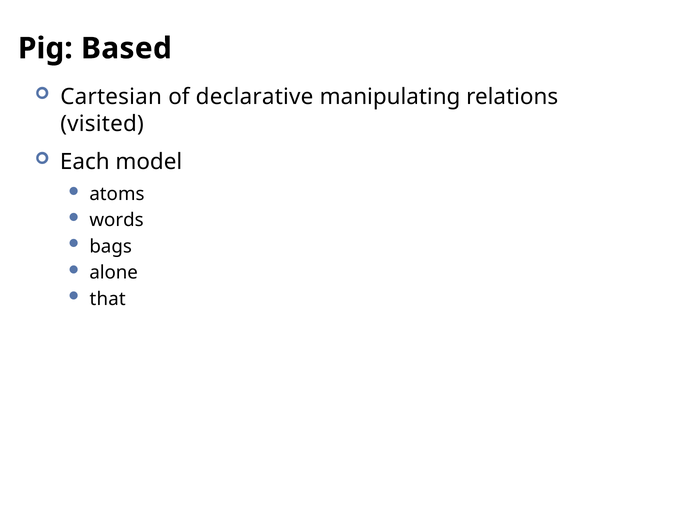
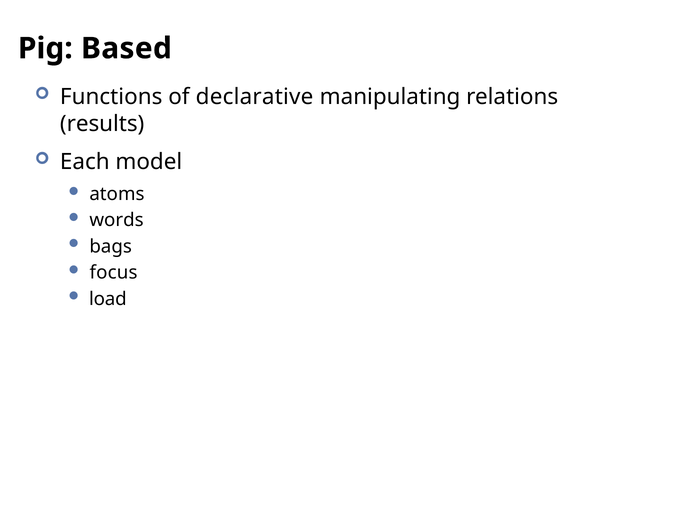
Cartesian: Cartesian -> Functions (111, 97)
visited: visited -> results (102, 124)
alone: alone -> focus (114, 273)
that: that -> load (108, 299)
